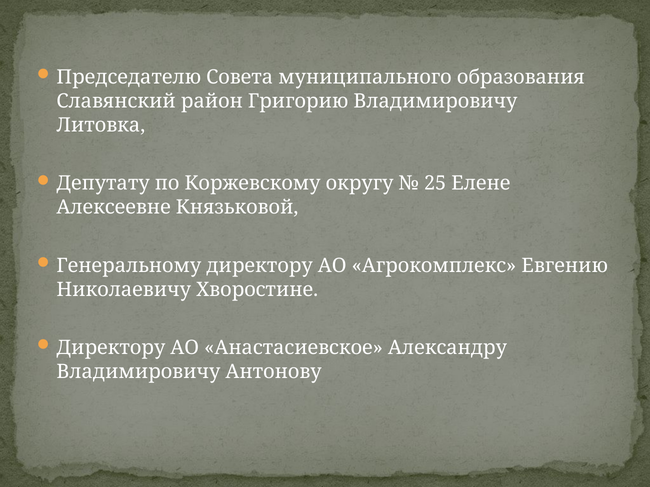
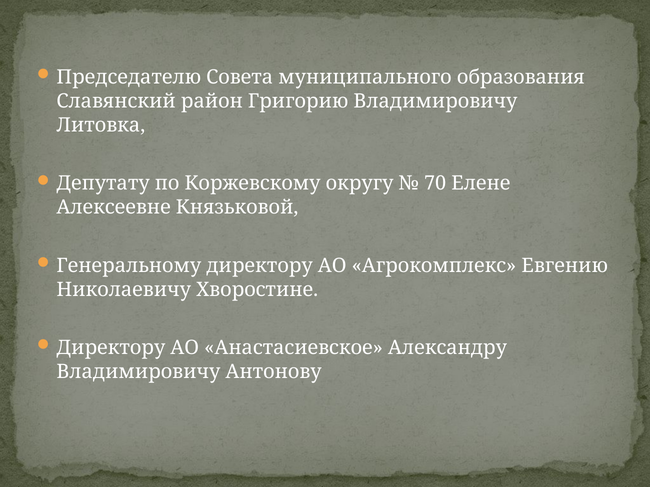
25: 25 -> 70 (435, 184)
